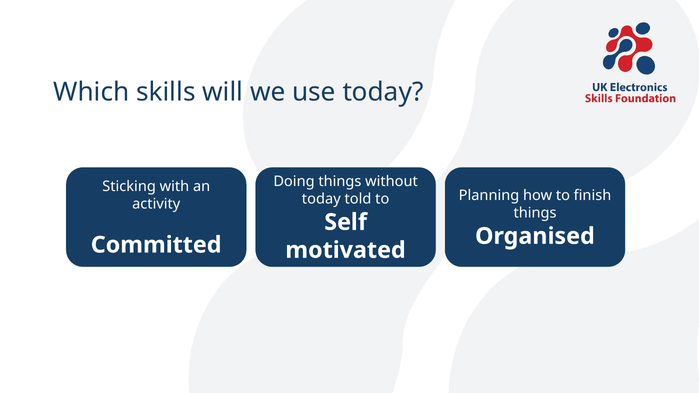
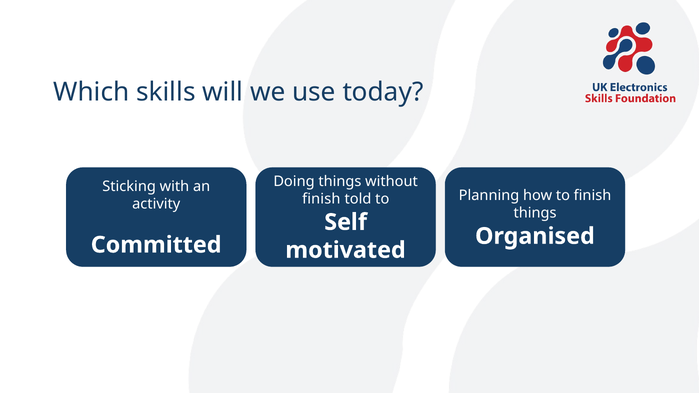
today: today -> finish (321, 199)
